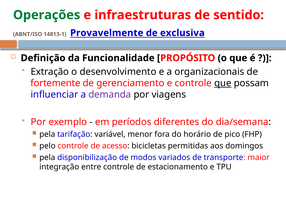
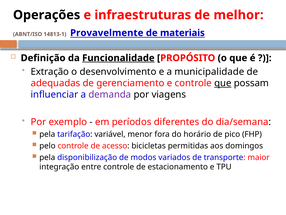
Operações colour: green -> black (47, 15)
sentido: sentido -> melhor (239, 15)
exclusiva: exclusiva -> materiais (182, 33)
Funcionalidade underline: none -> present (118, 58)
organizacionais: organizacionais -> municipalidade (209, 71)
fortemente: fortemente -> adequadas (55, 83)
